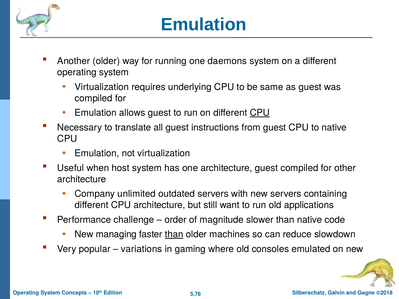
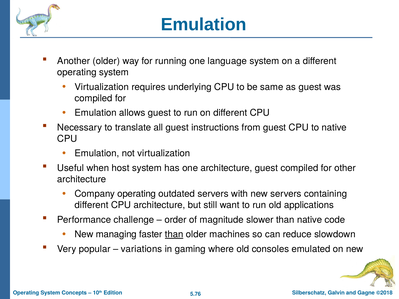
daemons: daemons -> language (227, 61)
CPU underline: present -> none (260, 113)
Company unlimited: unlimited -> operating (137, 194)
